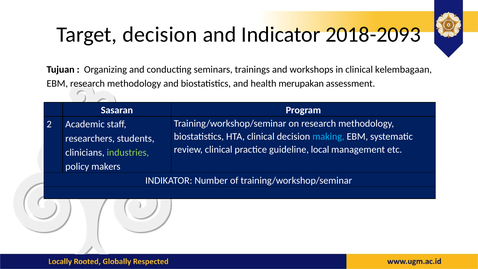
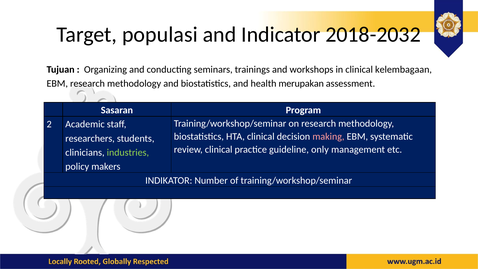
Target decision: decision -> populasi (160, 35)
2018-2093: 2018-2093 -> 2018-2032 (373, 35)
making colour: light blue -> pink (328, 136)
local: local -> only (320, 149)
